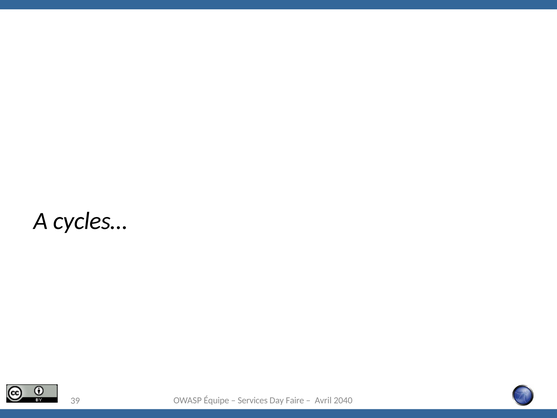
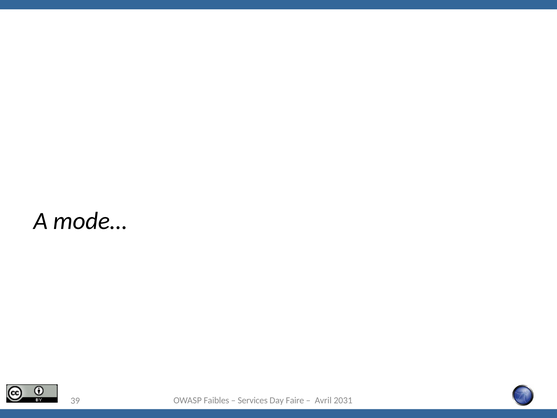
cycles…: cycles… -> mode… (90, 221)
Équipe: Équipe -> Faibles (216, 400)
2040: 2040 -> 2031 (343, 400)
